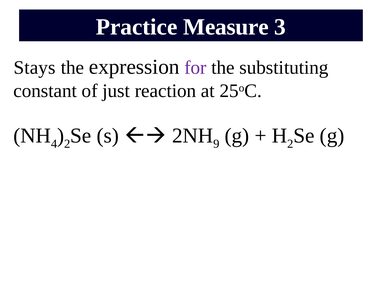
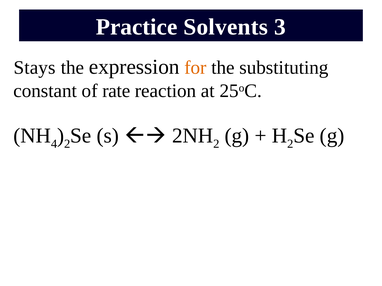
Measure: Measure -> Solvents (226, 27)
for colour: purple -> orange (195, 68)
just: just -> rate (116, 91)
9: 9 -> 2 (216, 144)
